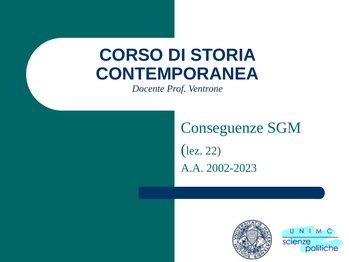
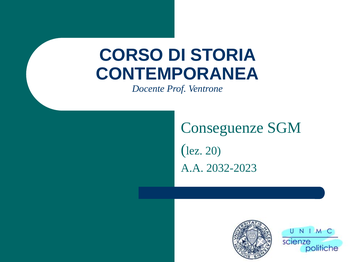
22: 22 -> 20 (213, 151)
2002-2023: 2002-2023 -> 2032-2023 (232, 168)
